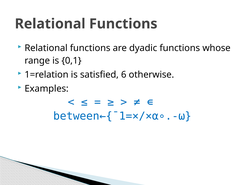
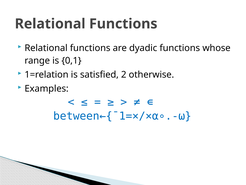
6: 6 -> 2 (124, 74)
